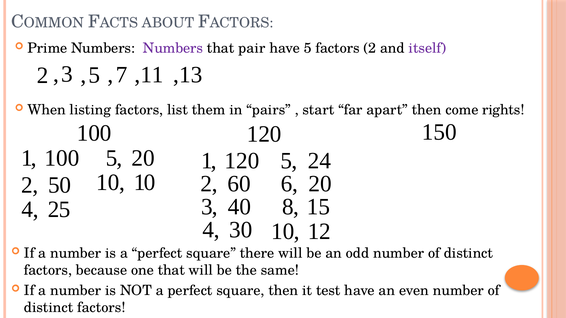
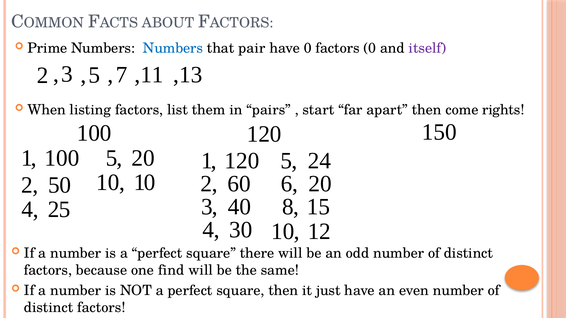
Numbers colour: purple -> blue (173, 48)
have 5: 5 -> 0 (308, 48)
factors 2: 2 -> 0 (370, 48)
one that: that -> find (171, 270)
test: test -> just (328, 291)
